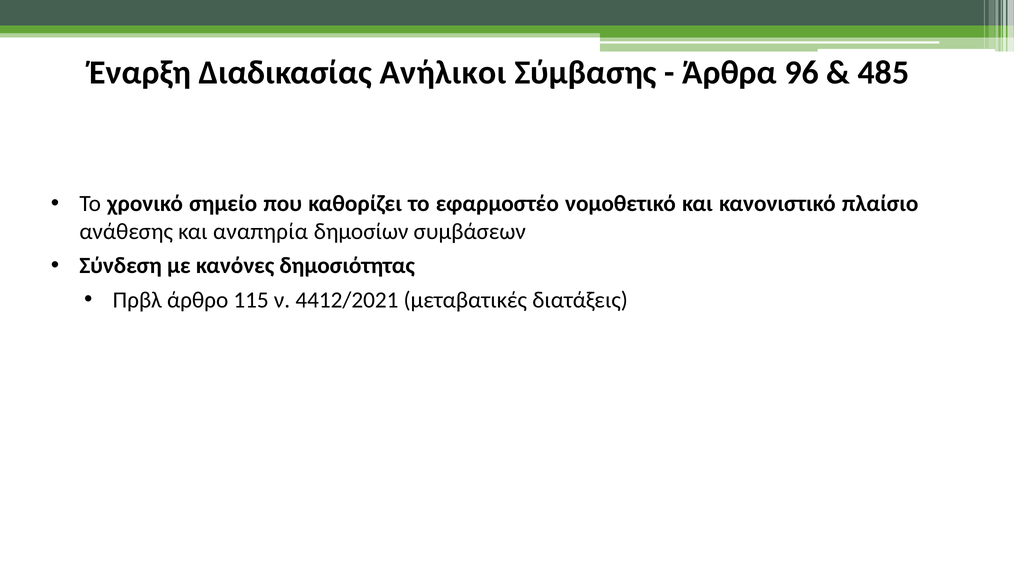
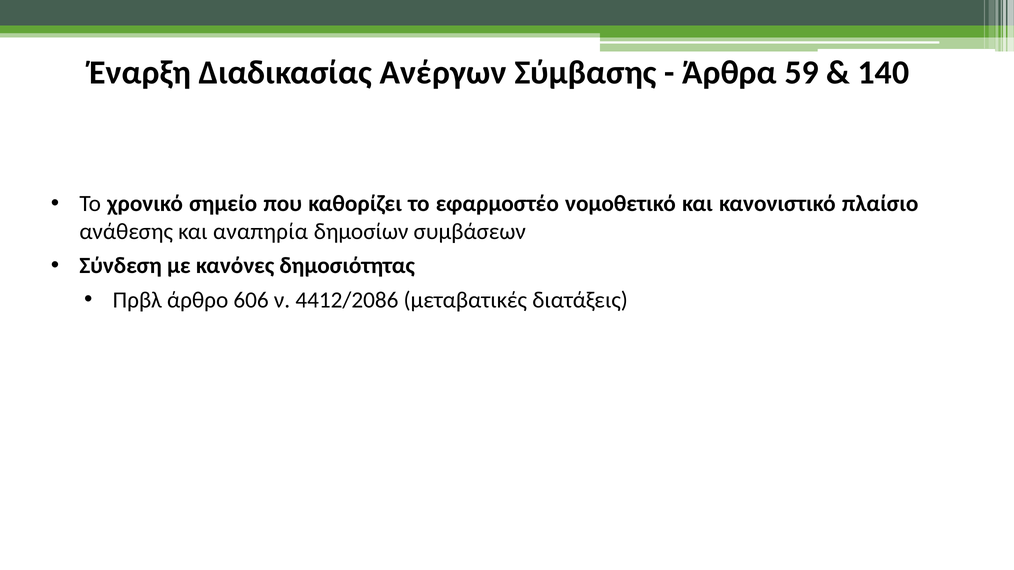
Ανήλικοι: Ανήλικοι -> Ανέργων (443, 73)
96: 96 -> 59 (802, 73)
485: 485 -> 140 (884, 73)
115: 115 -> 606 (251, 300)
4412/2021: 4412/2021 -> 4412/2086 (347, 300)
